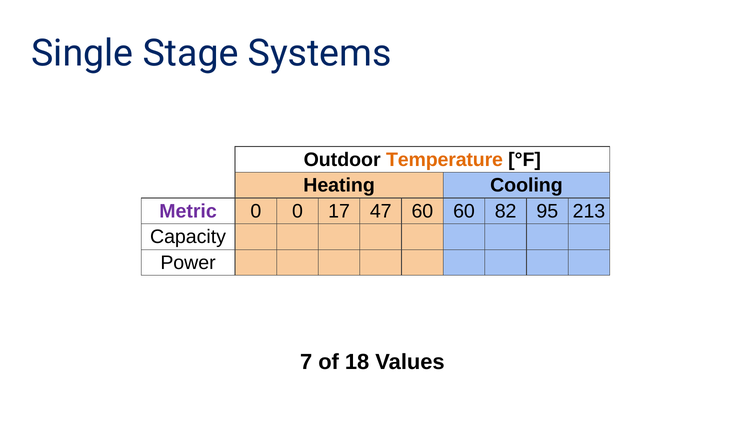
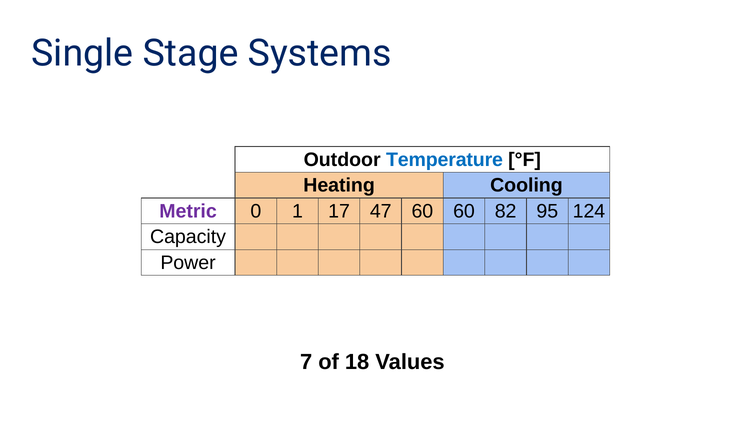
Temperature colour: orange -> blue (445, 160)
0 0: 0 -> 1 (297, 211)
213: 213 -> 124 (589, 211)
